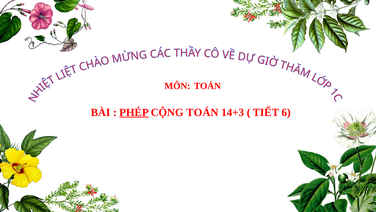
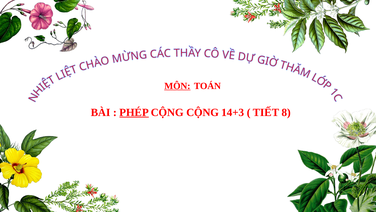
MÔN underline: none -> present (177, 86)
CỘNG TOÁN: TOÁN -> CỘNG (203, 112)
6: 6 -> 8 (286, 112)
